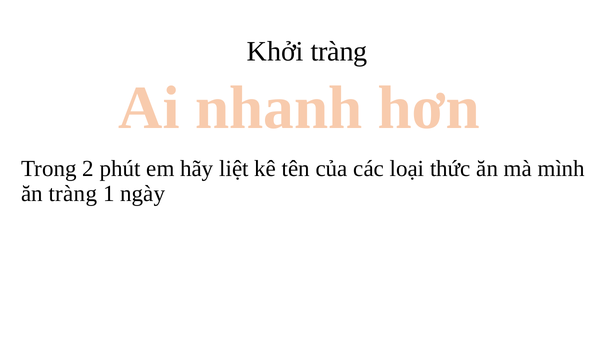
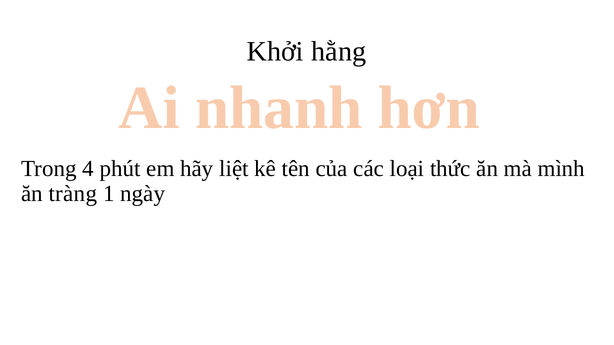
Khởi tràng: tràng -> hằng (339, 52)
2: 2 -> 4 (88, 169)
